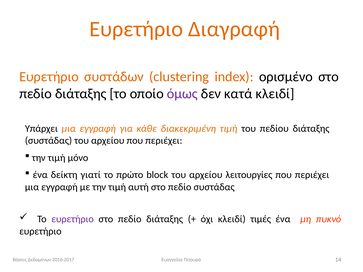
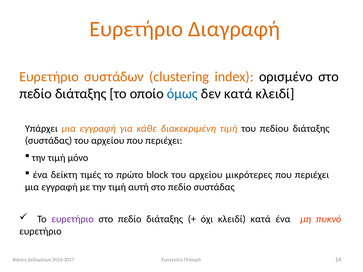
όμως colour: purple -> blue (182, 94)
γιατί: γιατί -> τιμές (91, 175)
λειτουργίες: λειτουργίες -> μικρότερες (249, 175)
κλειδί τιμές: τιμές -> κατά (261, 219)
